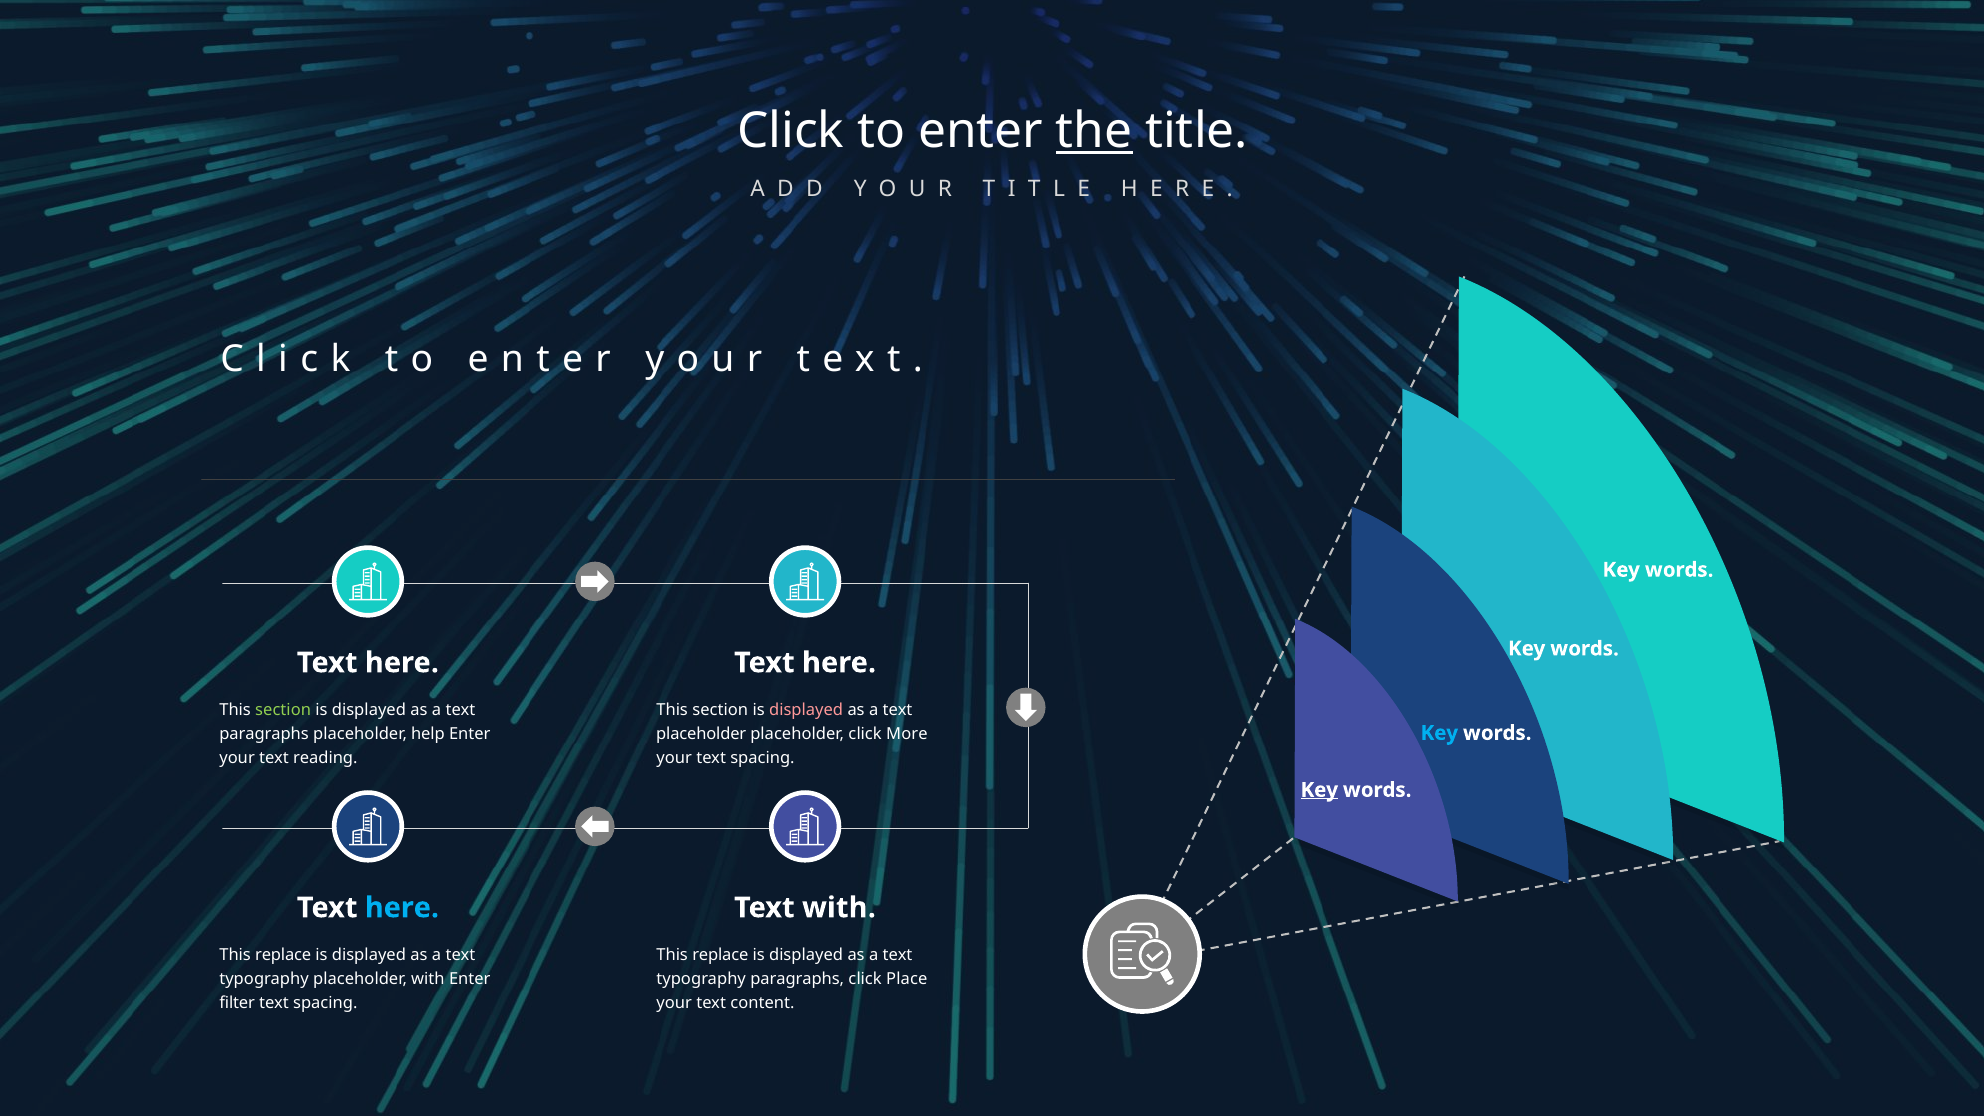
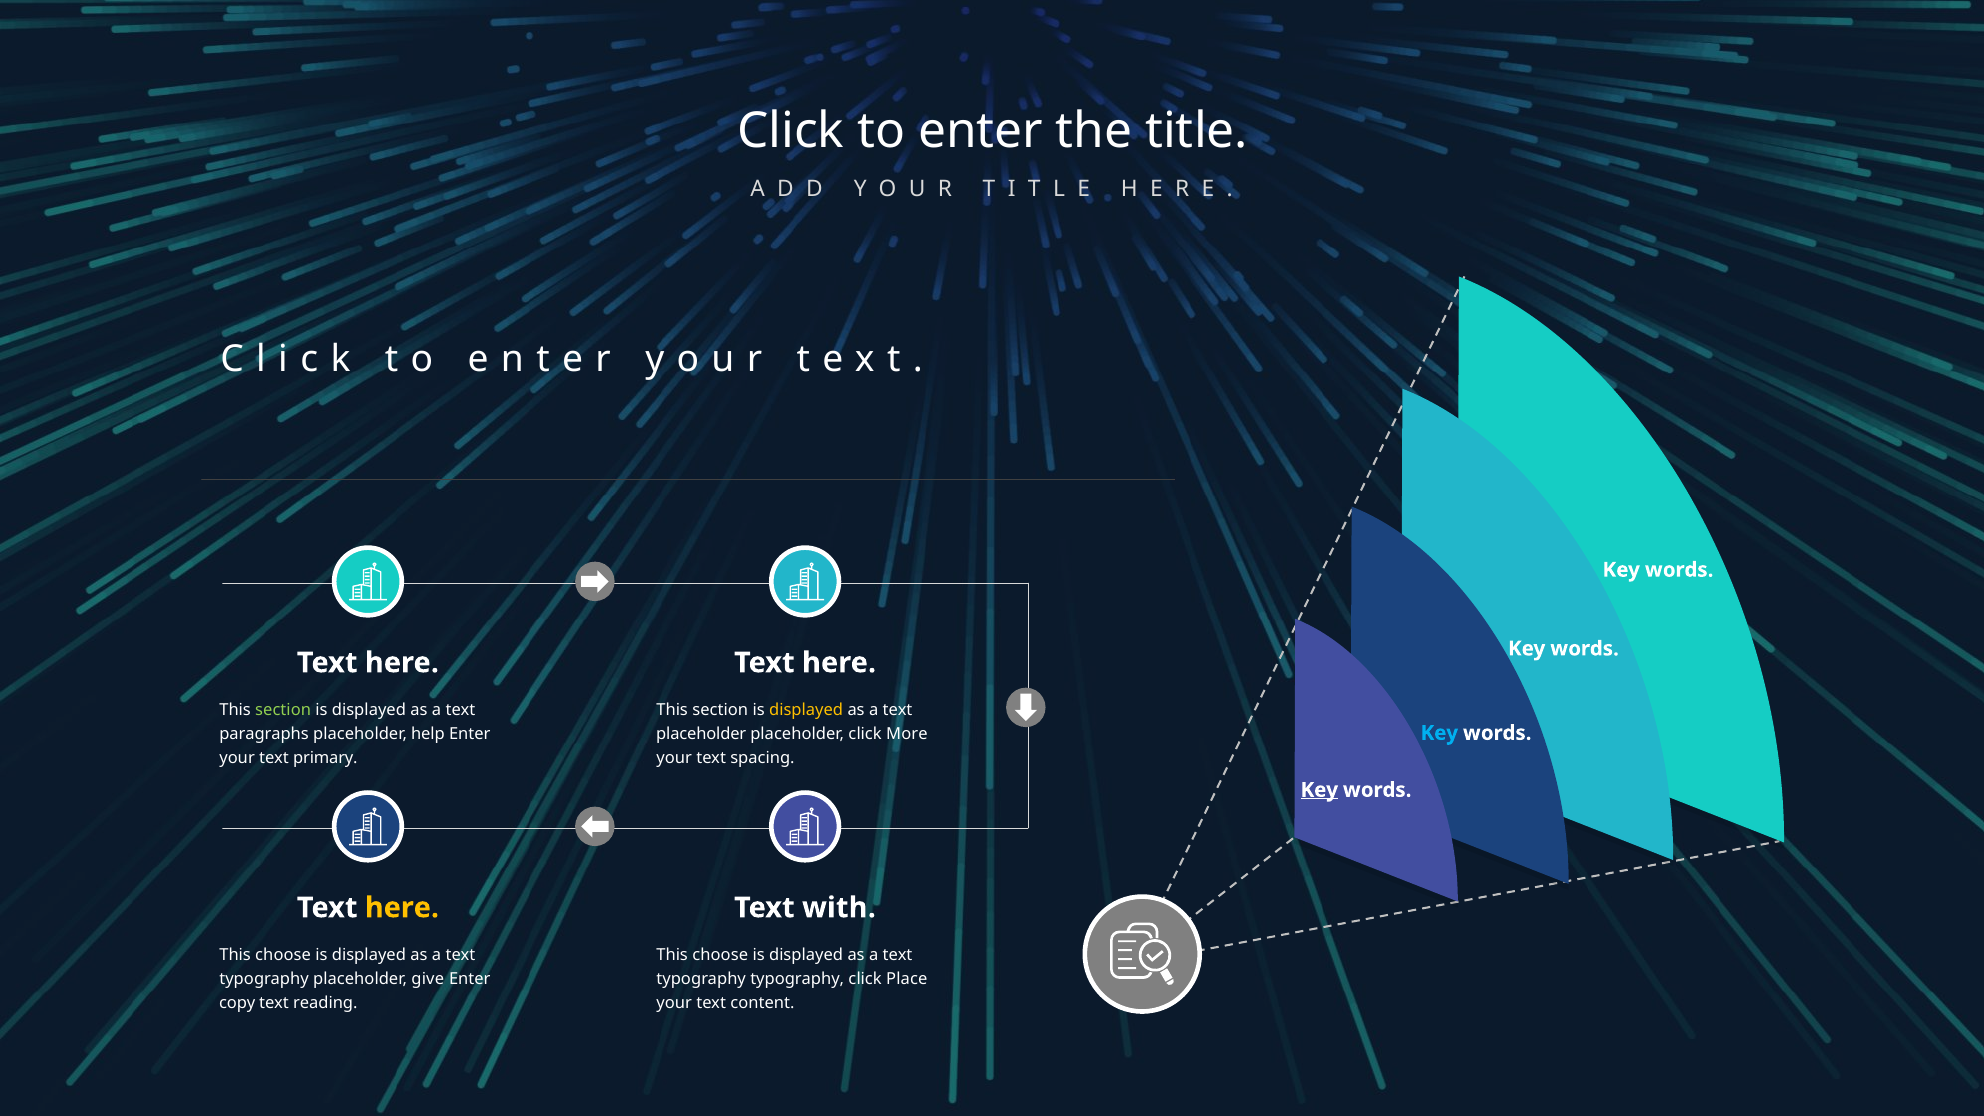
the underline: present -> none (1094, 131)
displayed colour: pink -> yellow (806, 711)
reading: reading -> primary (325, 758)
here colour: light blue -> yellow (402, 908)
replace: replace -> choose (283, 956)
replace: replace -> choose (720, 956)
placeholder with: with -> give (428, 979)
typography paragraphs: paragraphs -> typography (797, 979)
filter: filter -> copy (237, 1003)
spacing: spacing -> reading (325, 1003)
